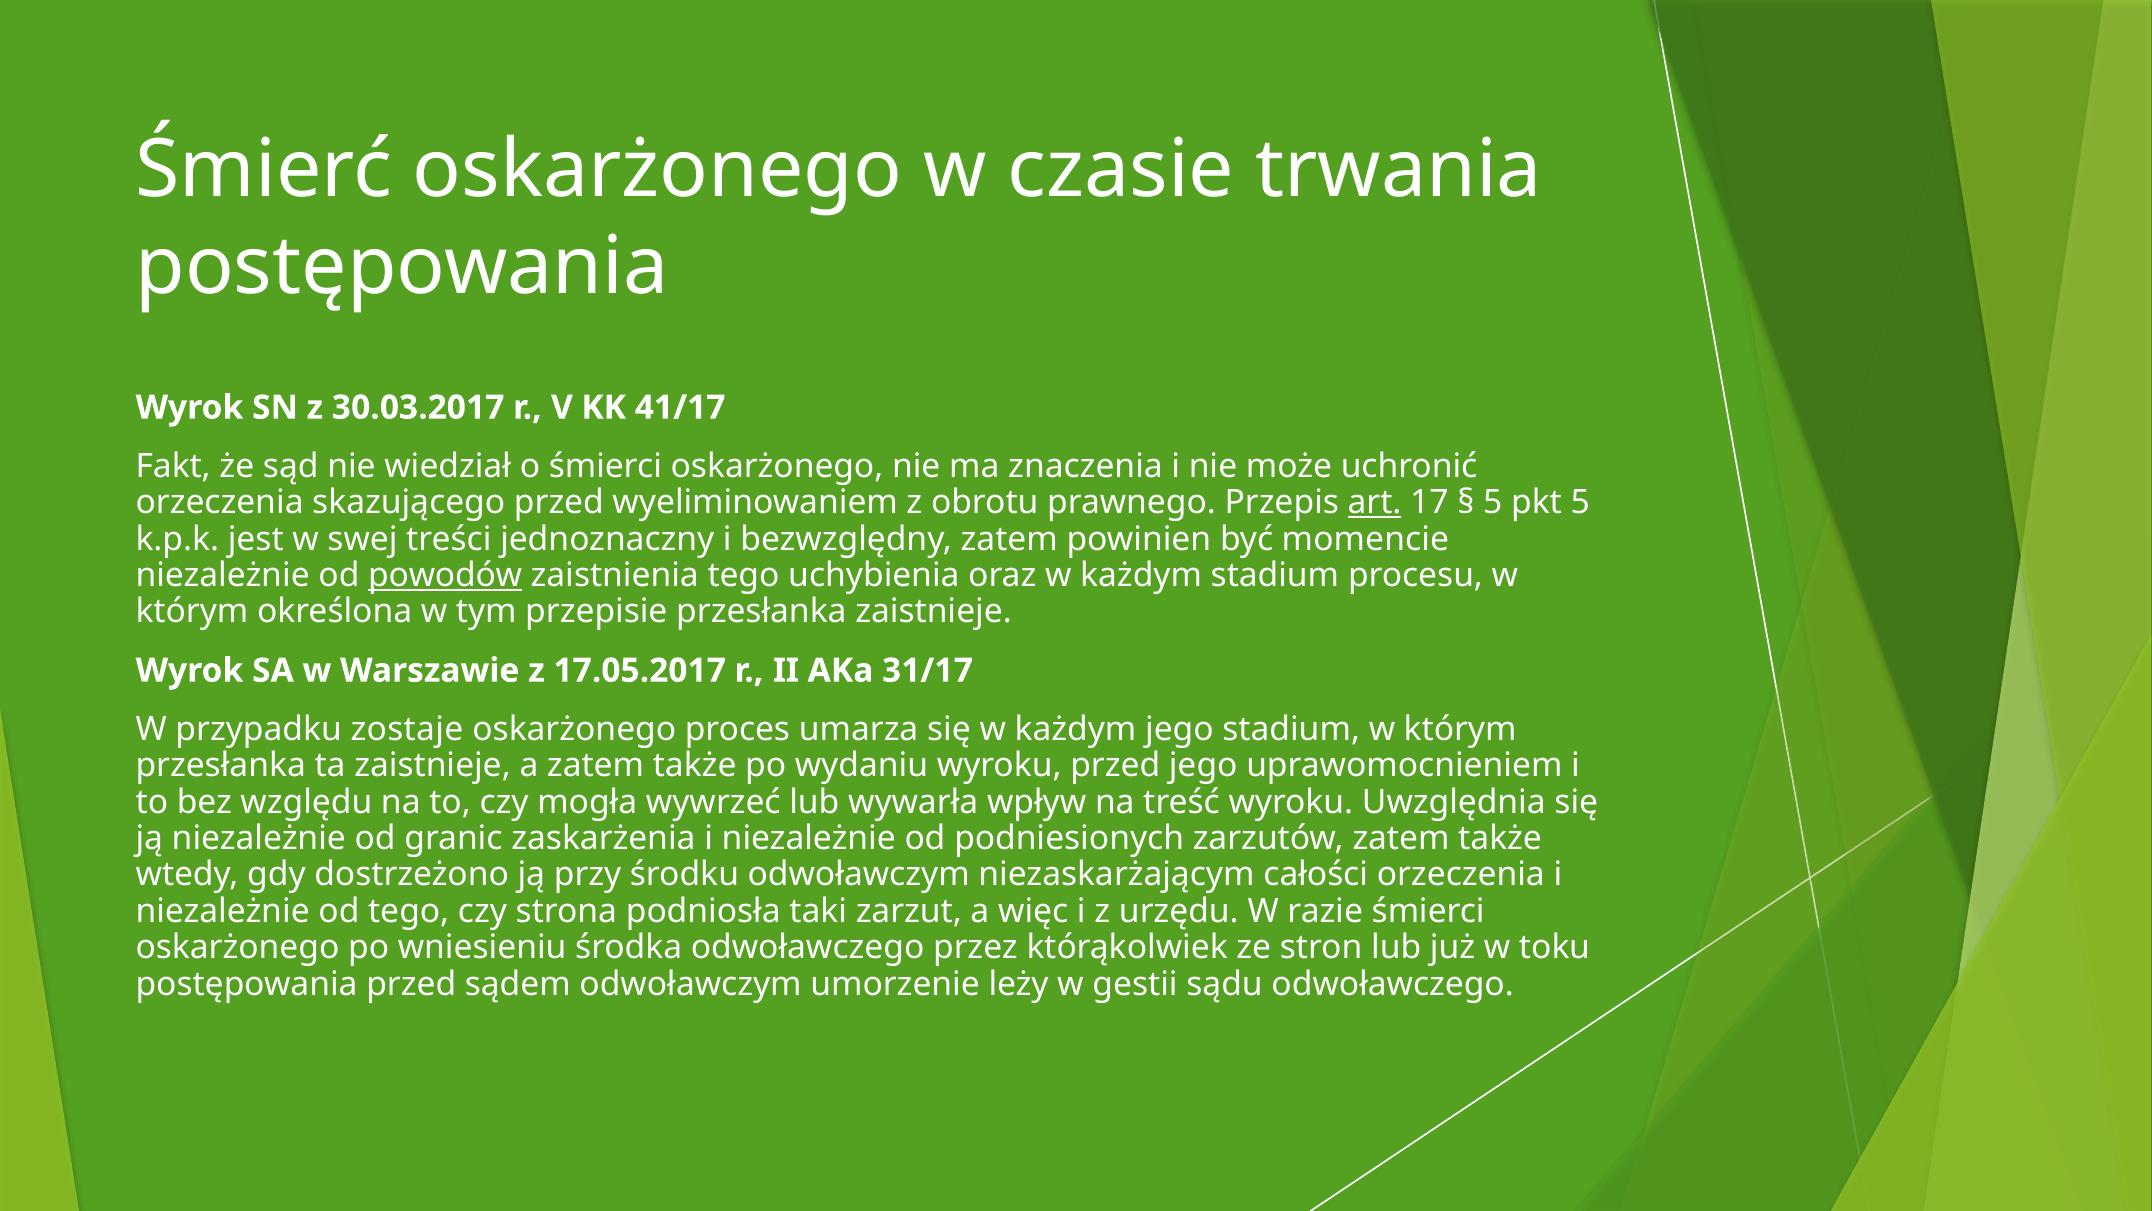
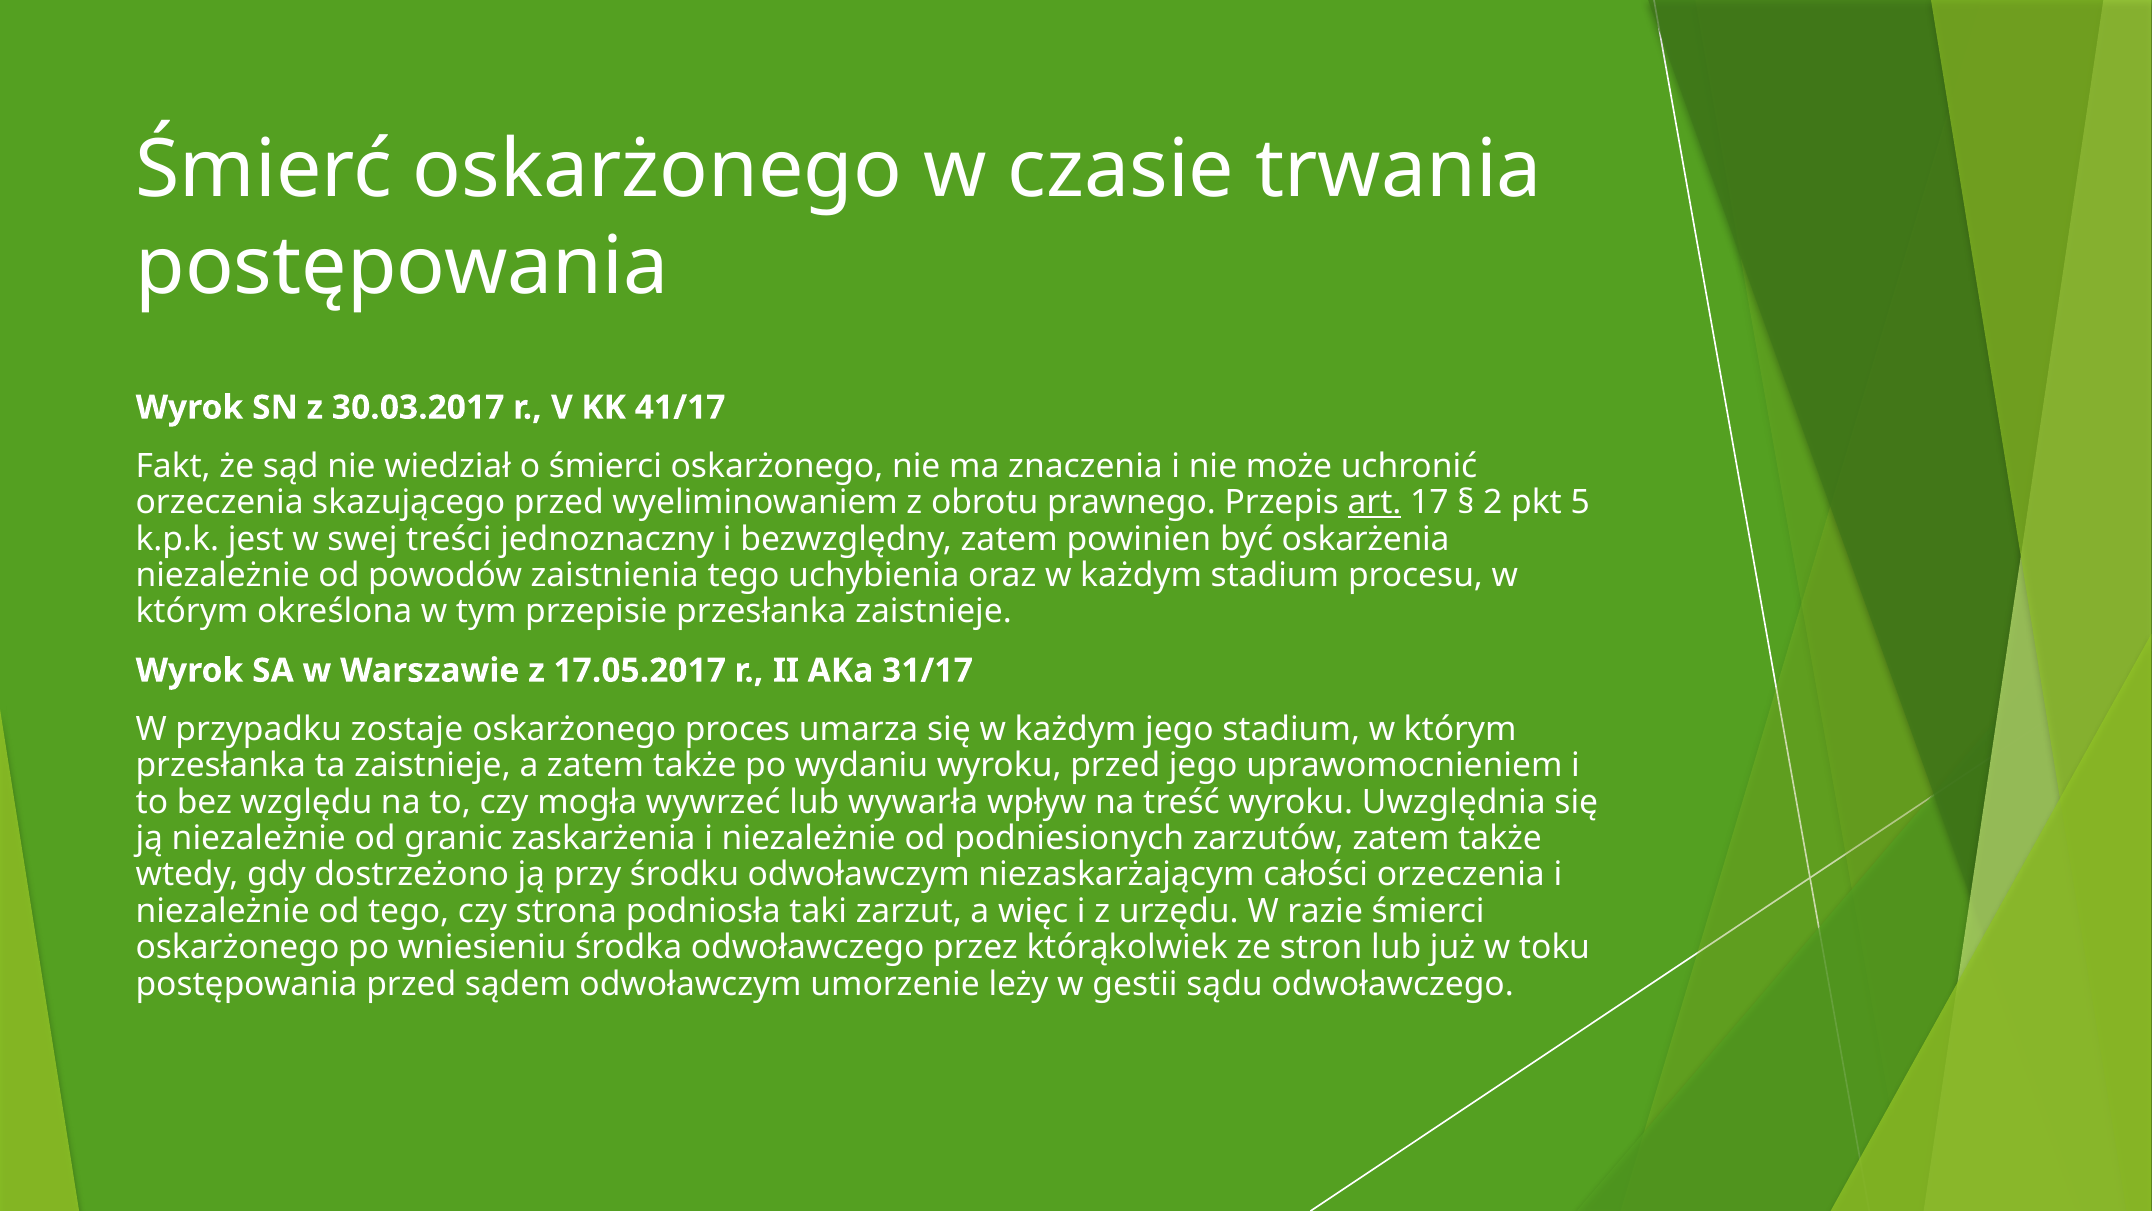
5: 5 -> 2 (1493, 503)
momencie: momencie -> oskarżenia (1366, 539)
powodów underline: present -> none (445, 575)
